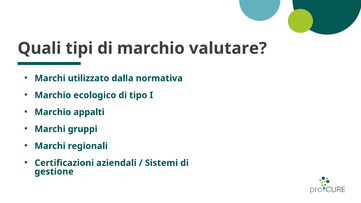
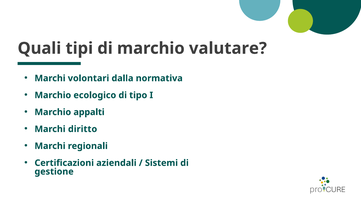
utilizzato: utilizzato -> volontari (88, 78)
gruppi: gruppi -> diritto (83, 129)
